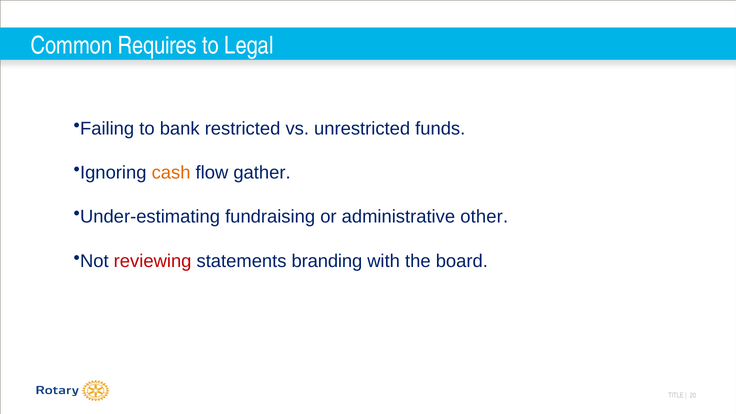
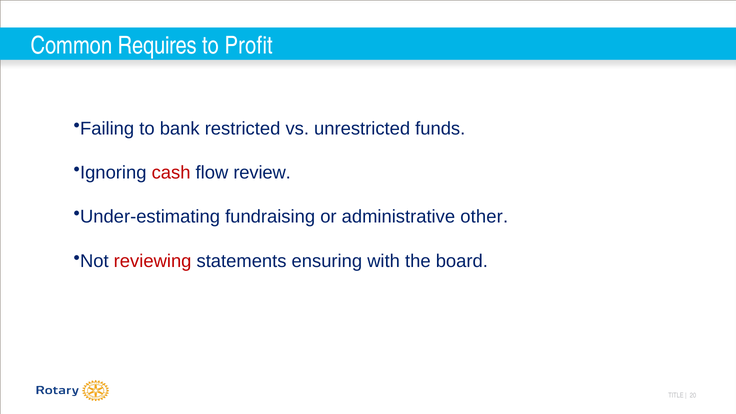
Legal: Legal -> Profit (249, 45)
cash colour: orange -> red (171, 173)
gather: gather -> review (262, 173)
branding: branding -> ensuring (327, 261)
